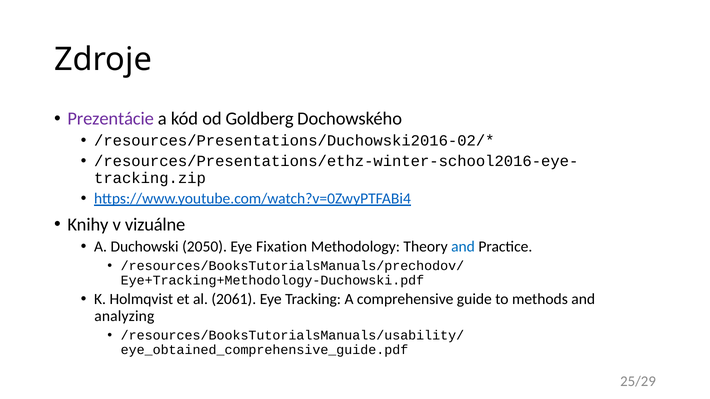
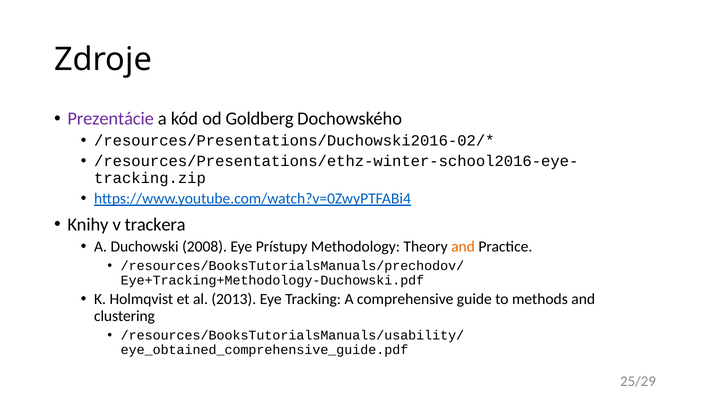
vizuálne: vizuálne -> trackera (155, 225)
2050: 2050 -> 2008 (205, 247)
Fixation: Fixation -> Prístupy (282, 247)
and colour: blue -> orange (463, 247)
2061: 2061 -> 2013 (234, 300)
analyzing: analyzing -> clustering (124, 316)
